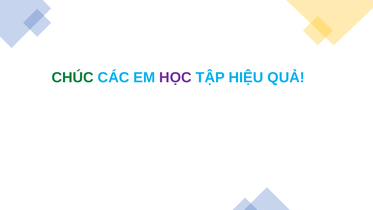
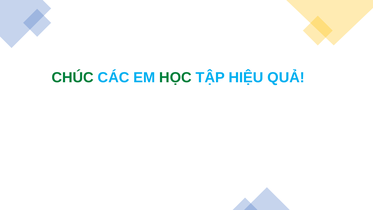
HỌC colour: purple -> green (175, 78)
